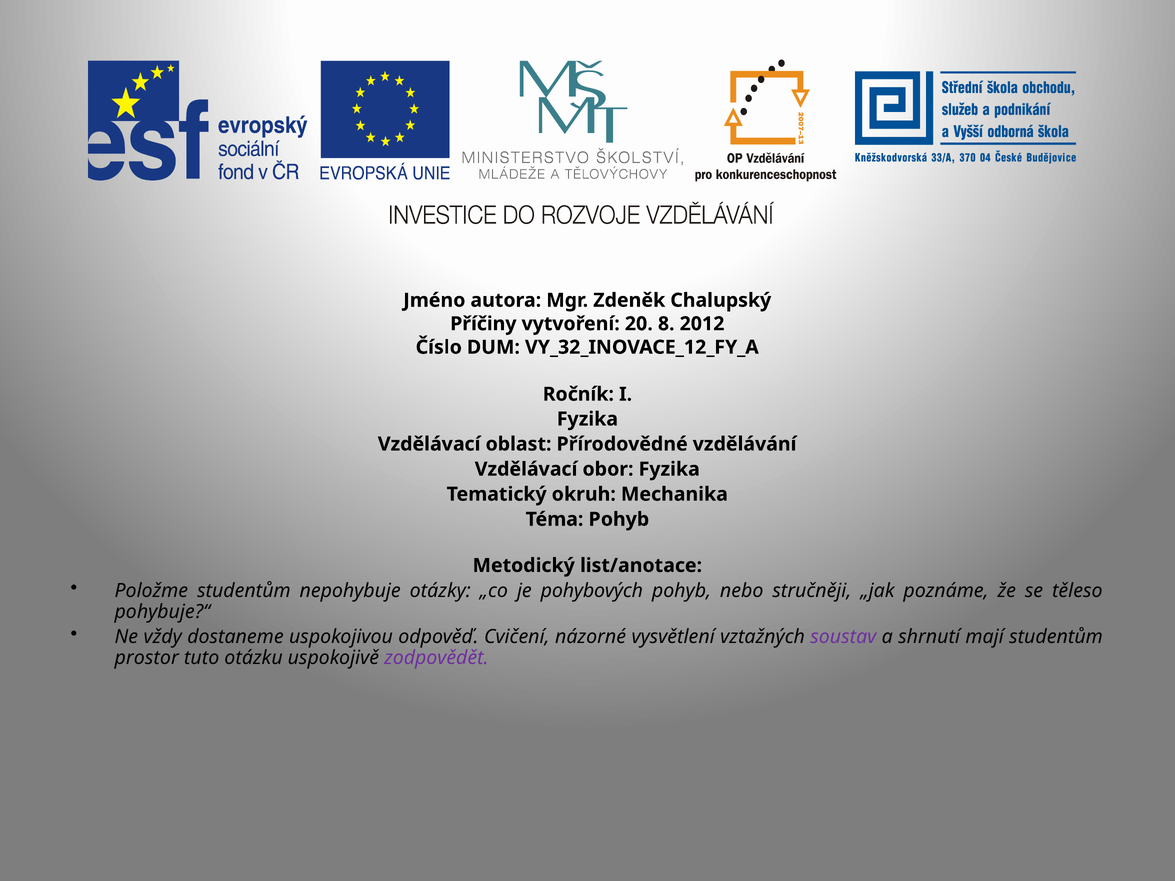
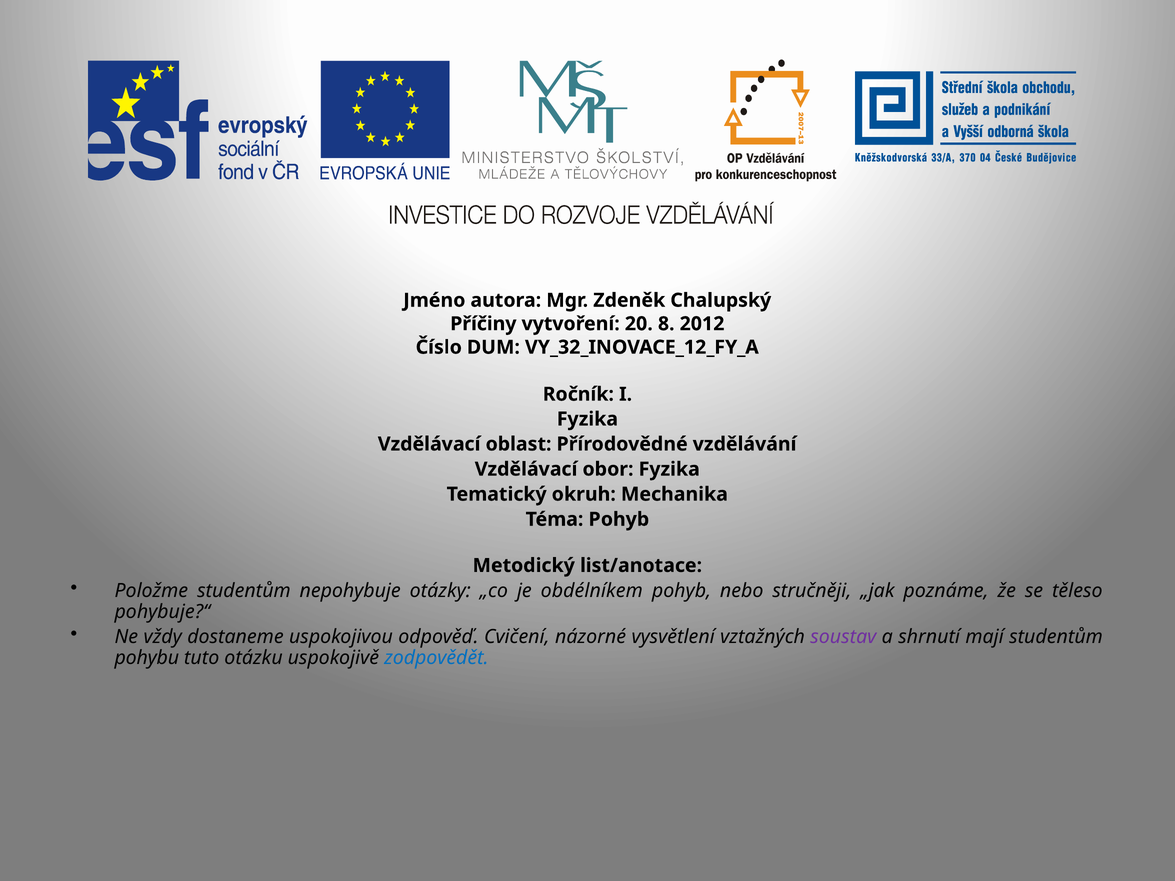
pohybových: pohybových -> obdélníkem (592, 591)
prostor: prostor -> pohybu (147, 658)
zodpovědět colour: purple -> blue (436, 658)
